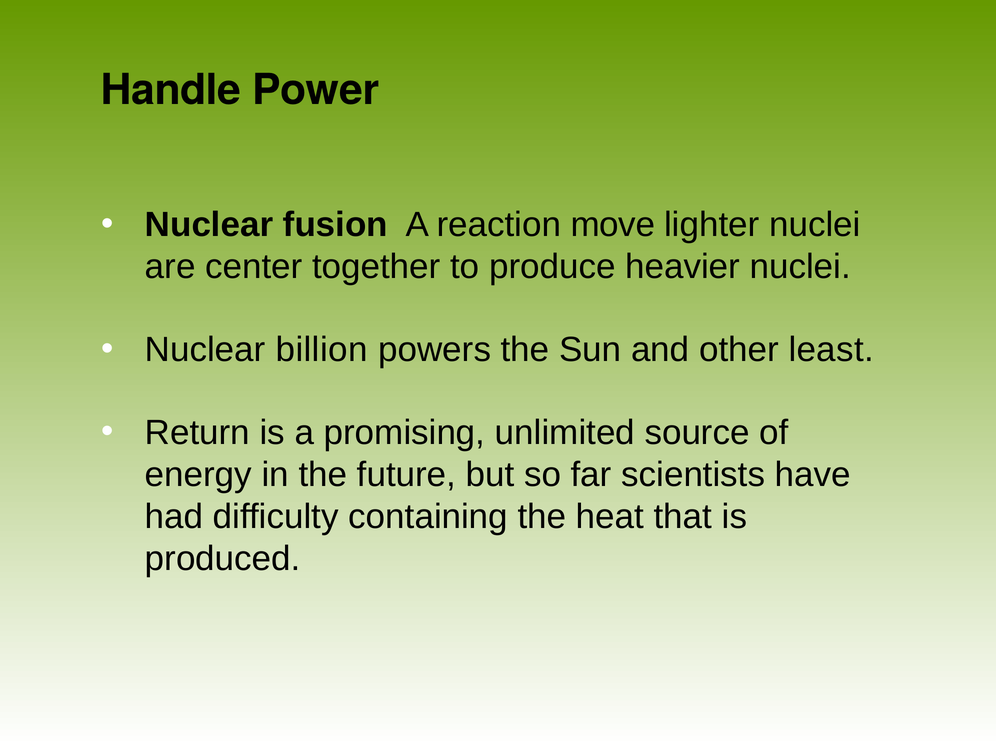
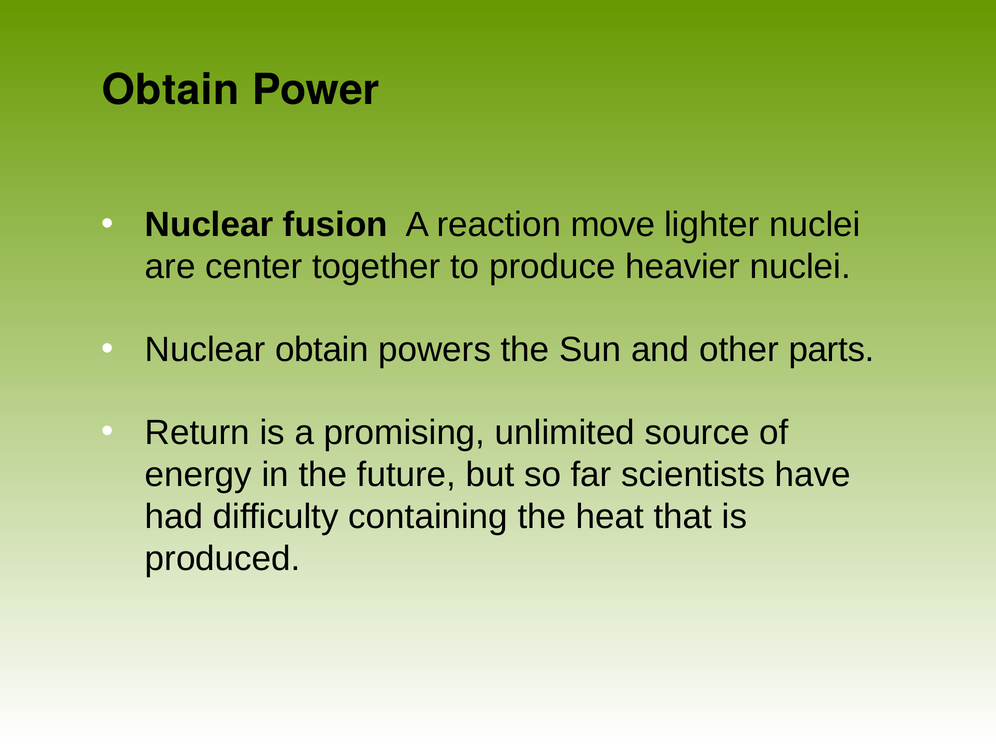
Handle: Handle -> Obtain (171, 90)
Nuclear billion: billion -> obtain (322, 350)
least: least -> parts (832, 350)
